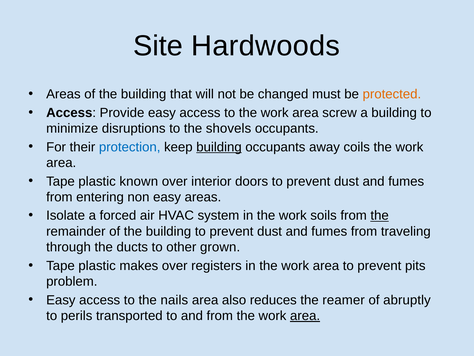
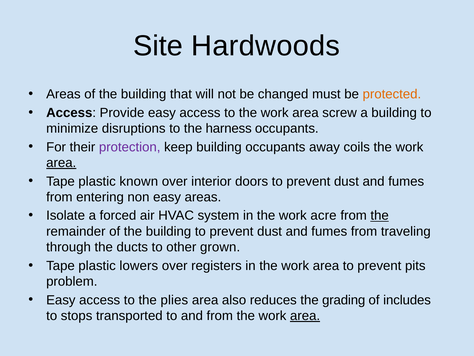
shovels: shovels -> harness (229, 128)
protection colour: blue -> purple (130, 147)
building underline: present -> none (219, 147)
area underline: none -> present (61, 163)
soils: soils -> acre (324, 215)
makes: makes -> lowers (139, 265)
nails: nails -> plies (174, 300)
reamer: reamer -> grading (344, 300)
abruptly: abruptly -> includes (407, 300)
perils: perils -> stops (77, 315)
